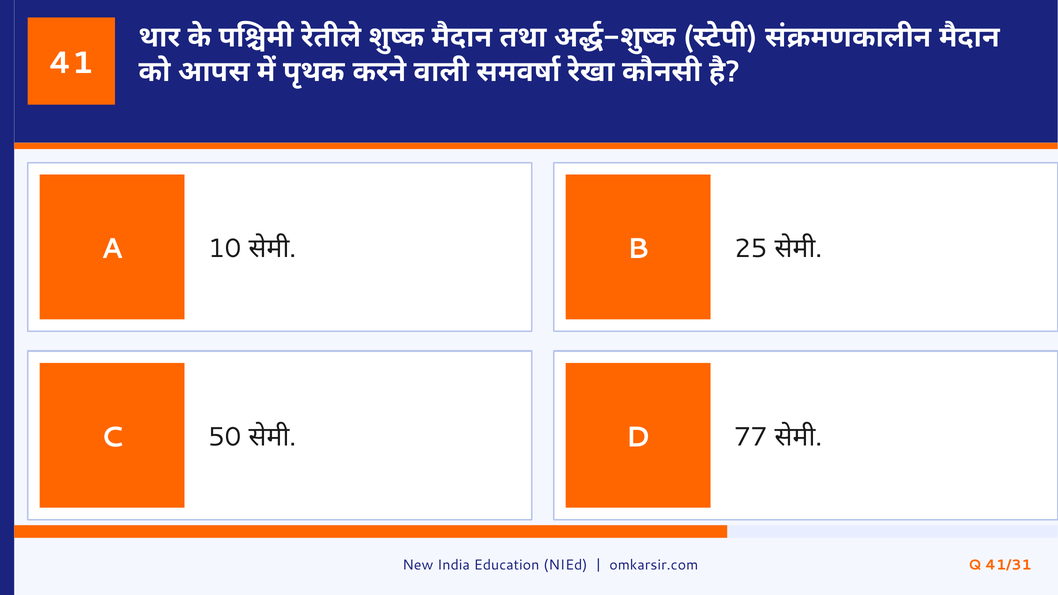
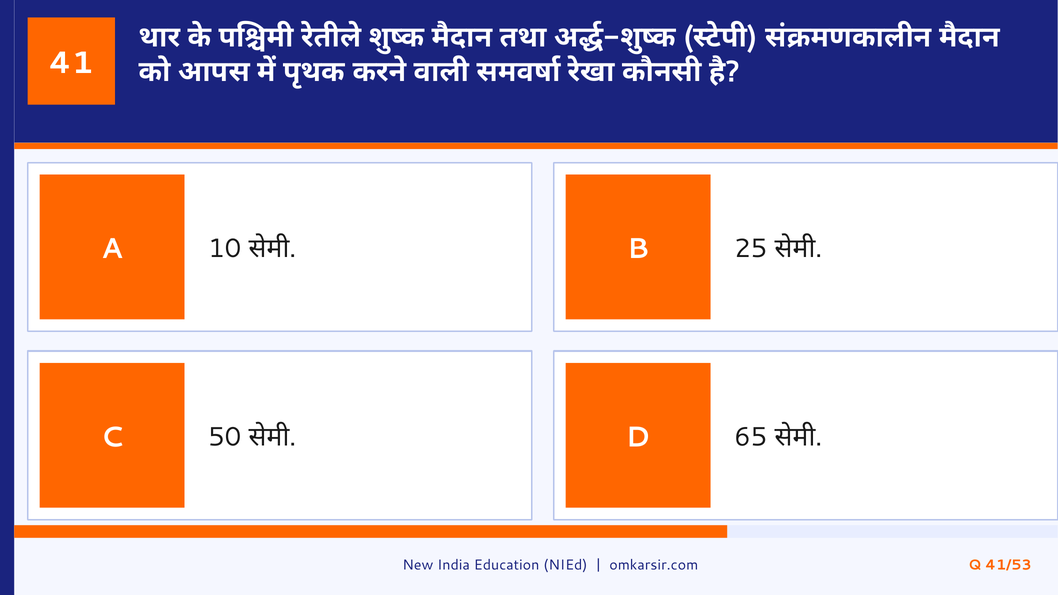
77: 77 -> 65 (751, 437)
41/31: 41/31 -> 41/53 (1008, 565)
